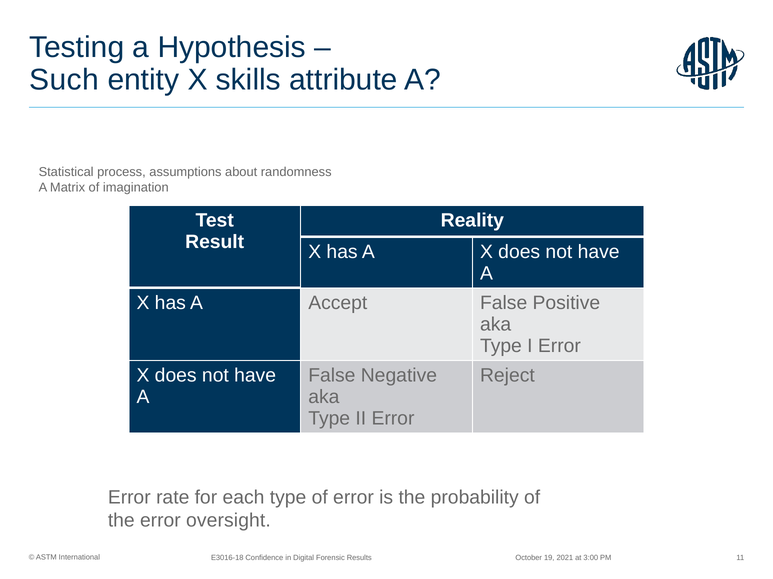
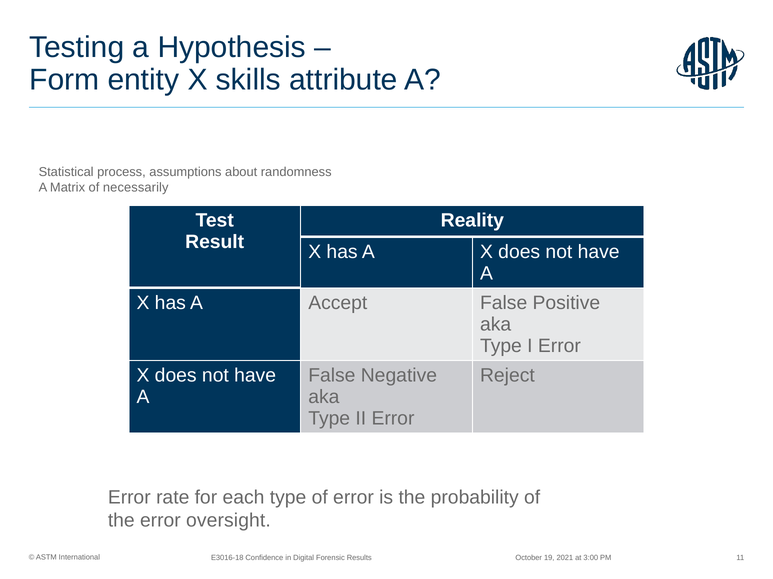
Such: Such -> Form (64, 80)
imagination: imagination -> necessarily (136, 188)
